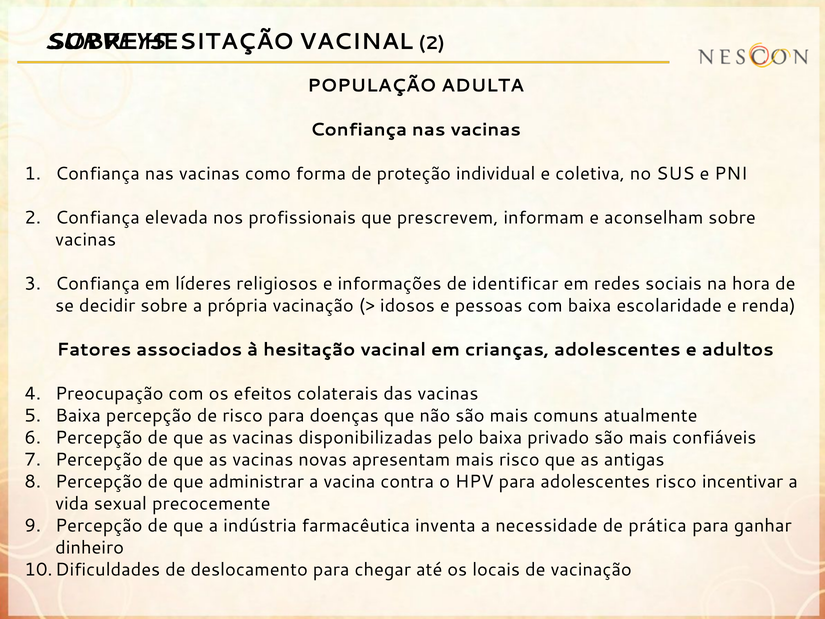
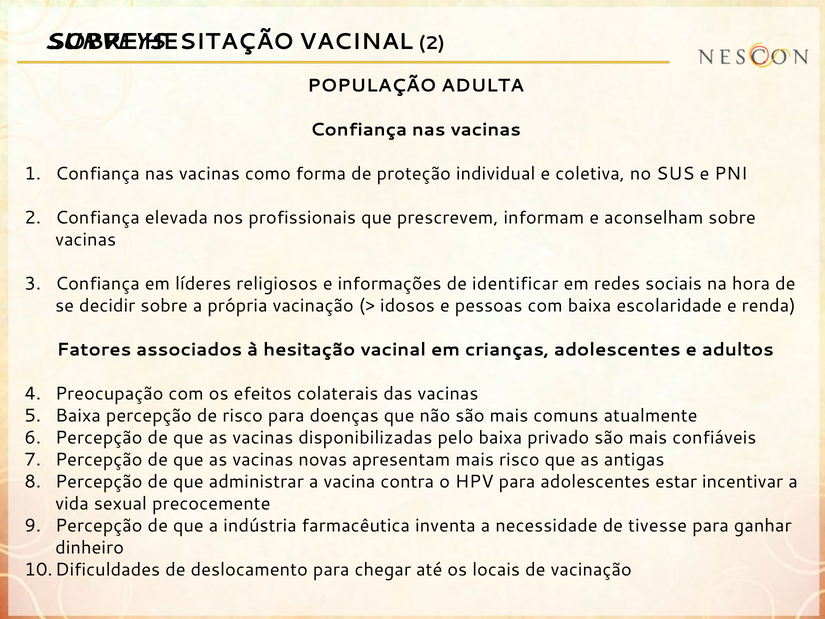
adolescentes risco: risco -> estar (676, 482)
prática: prática -> tivesse (658, 526)
